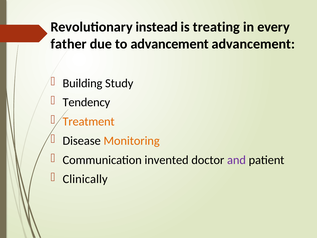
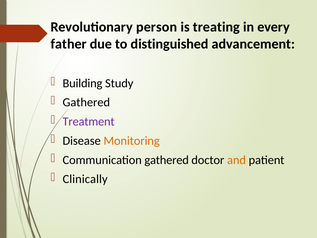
instead: instead -> person (157, 27)
to advancement: advancement -> distinguished (170, 44)
Tendency: Tendency -> Gathered (86, 102)
Treatment colour: orange -> purple (89, 121)
Communication invented: invented -> gathered (167, 160)
and colour: purple -> orange (236, 160)
